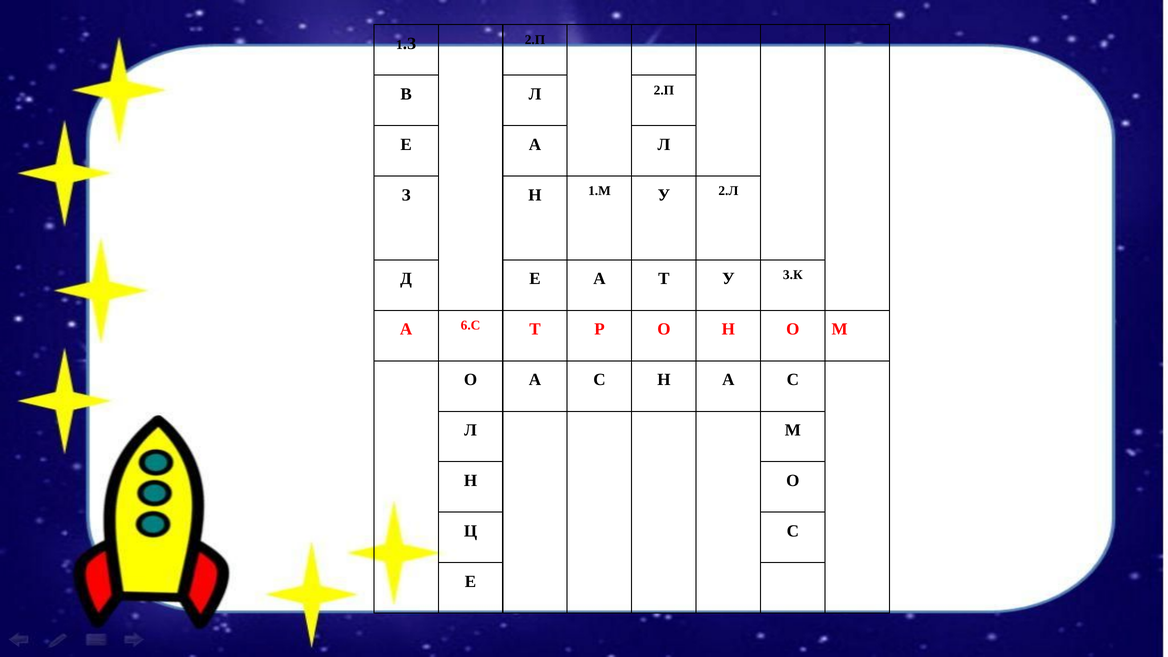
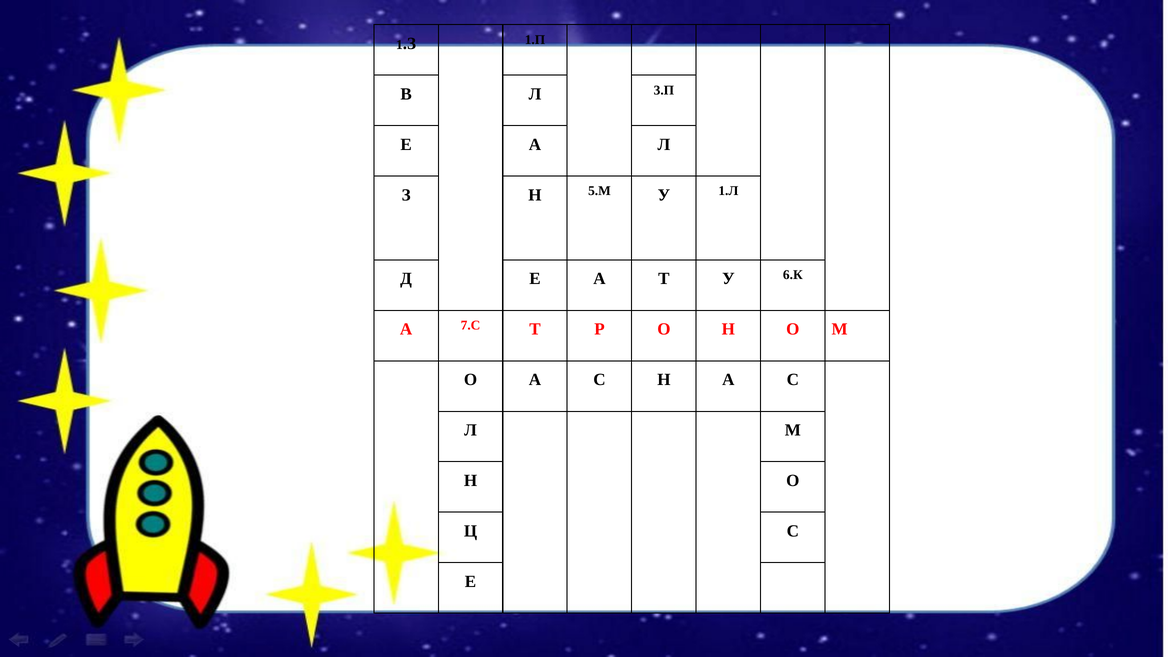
2.П: 2.П -> 1.П (535, 40)
Л 2.П: 2.П -> 3.П (664, 90)
1.М: 1.М -> 5.М (599, 191)
2.Л: 2.Л -> 1.Л (728, 191)
3.К: 3.К -> 6.К (793, 275)
6.С: 6.С -> 7.С (471, 325)
